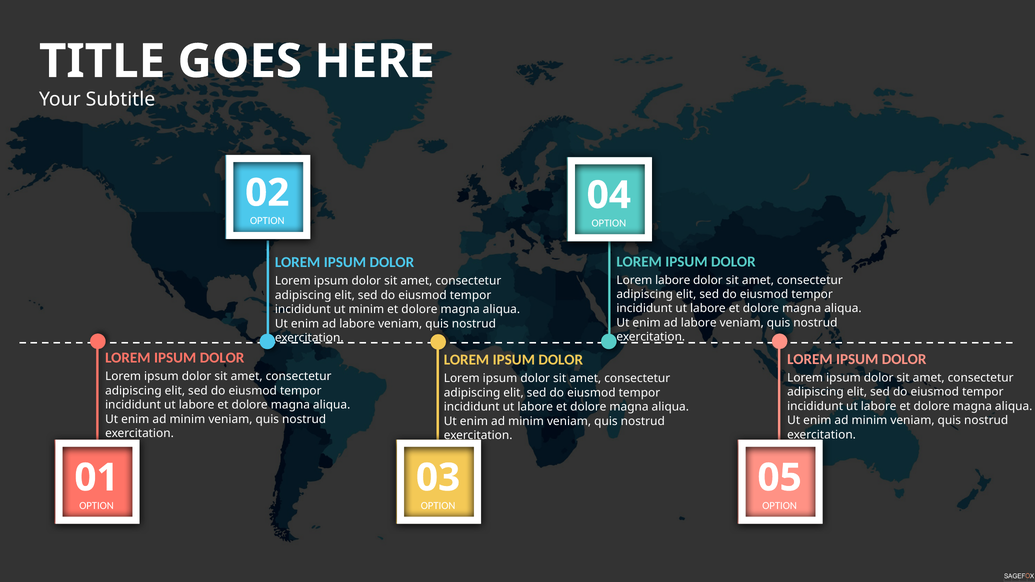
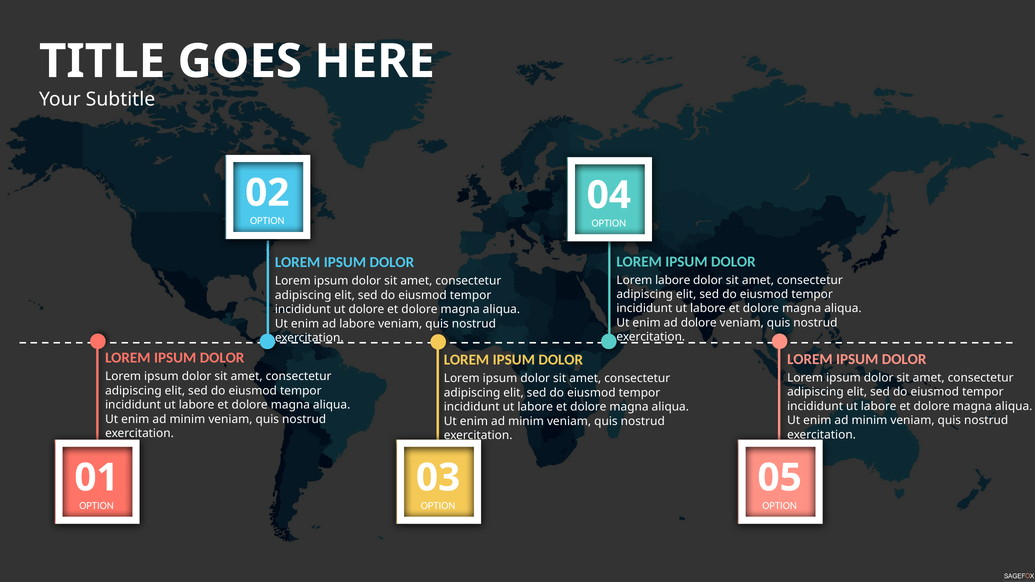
ut minim: minim -> dolore (366, 310)
labore: labore -> dolore (699, 323)
